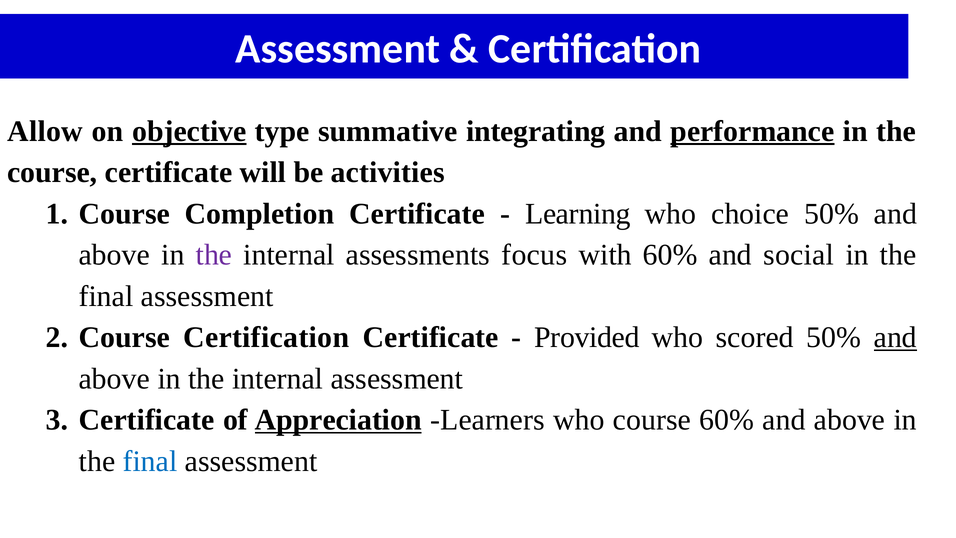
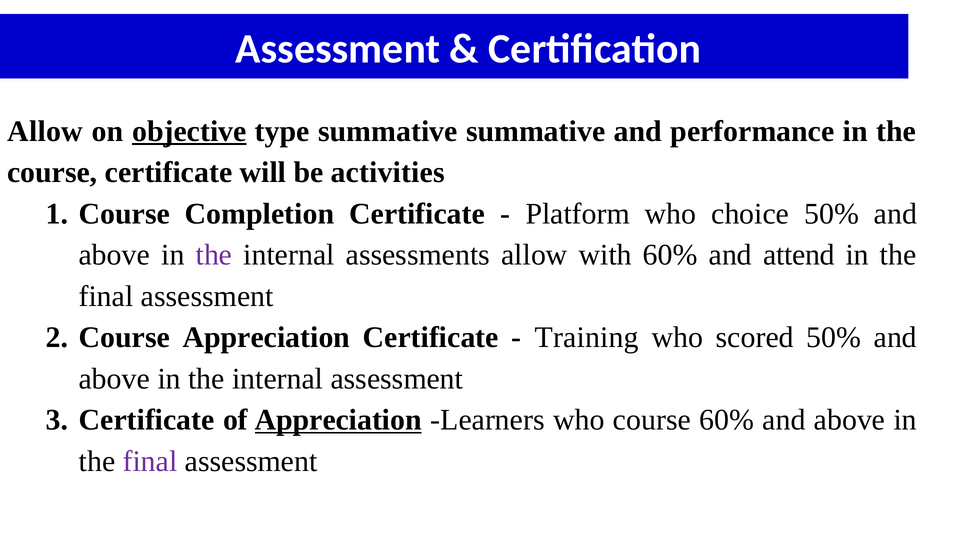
summative integrating: integrating -> summative (536, 131)
performance underline: present -> none (752, 131)
Learning: Learning -> Platform (578, 214)
assessments focus: focus -> allow (534, 255)
social: social -> attend (799, 255)
Course Certification: Certification -> Appreciation (266, 337)
Provided: Provided -> Training (587, 337)
and underline: present -> none (895, 337)
final colour: blue -> purple (150, 461)
